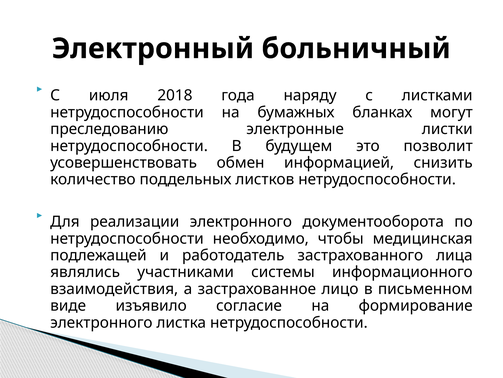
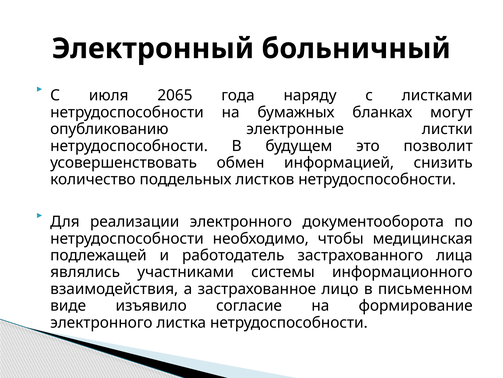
2018: 2018 -> 2065 (175, 95)
преследованию: преследованию -> опубликованию (109, 129)
